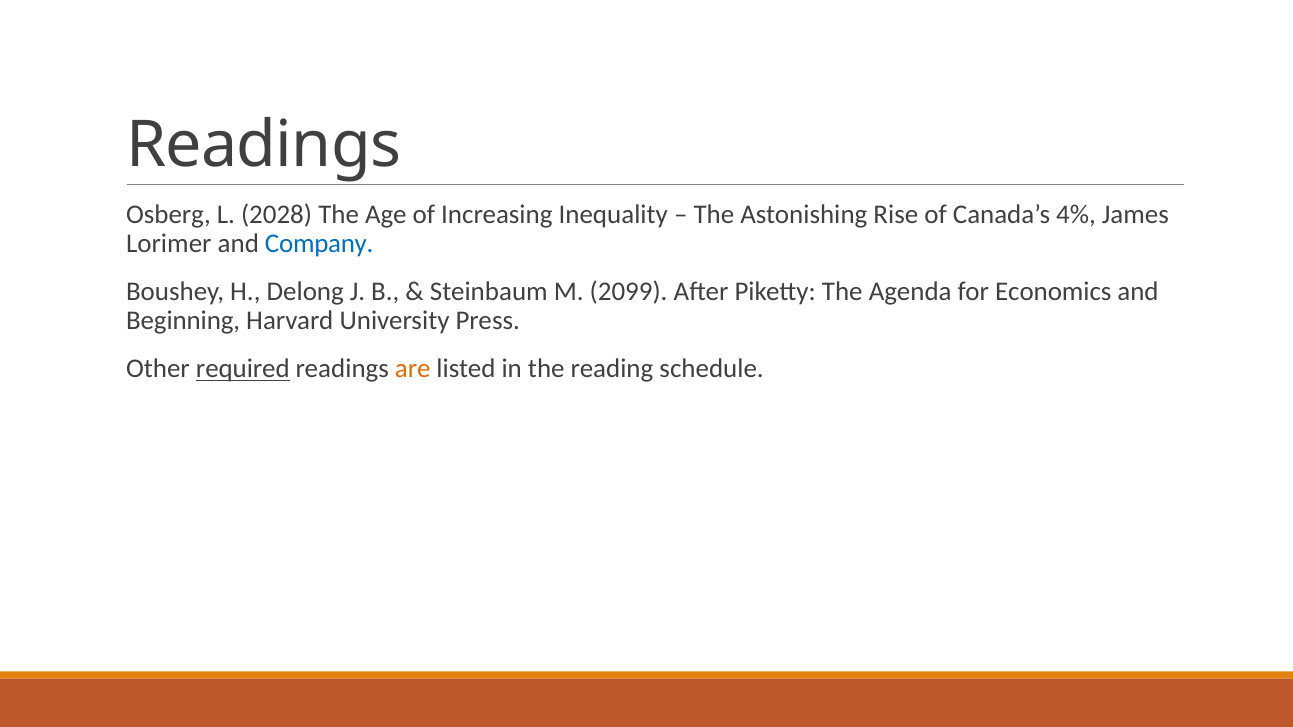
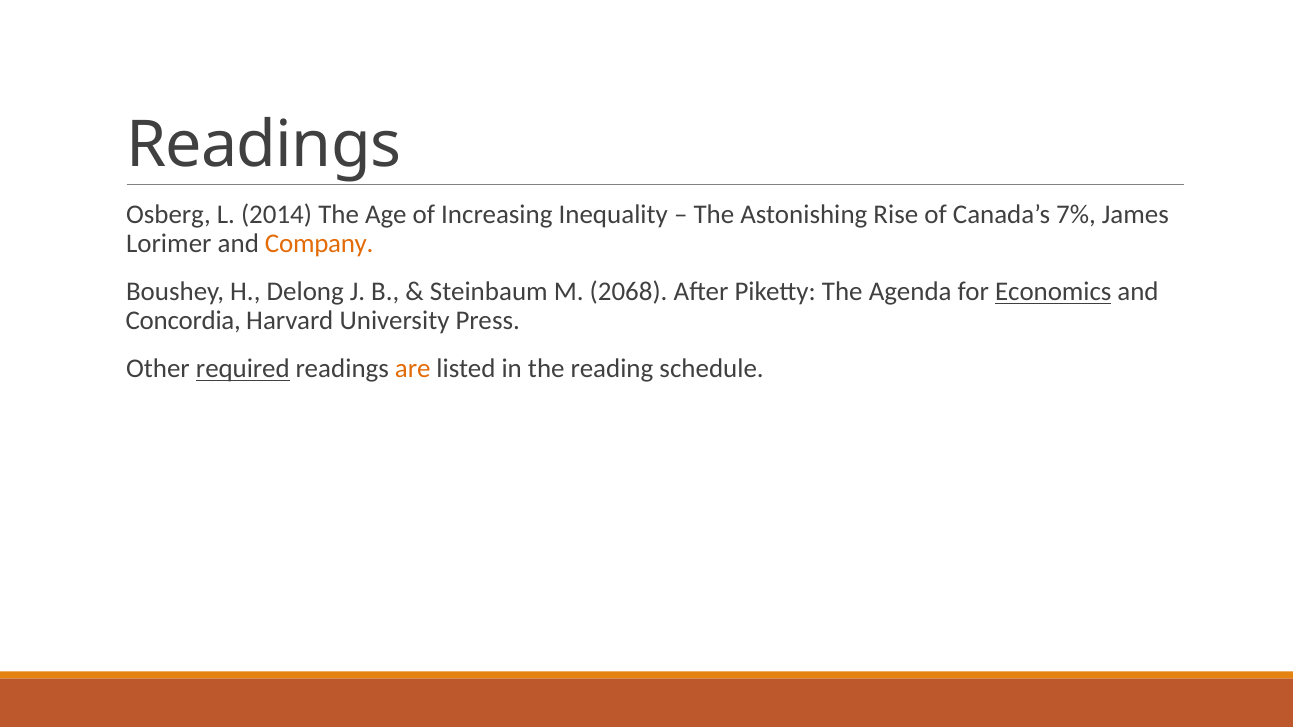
2028: 2028 -> 2014 (277, 215)
4%: 4% -> 7% (1076, 215)
Company colour: blue -> orange (319, 244)
2099: 2099 -> 2068 (629, 292)
Economics underline: none -> present (1053, 292)
Beginning: Beginning -> Concordia (183, 321)
